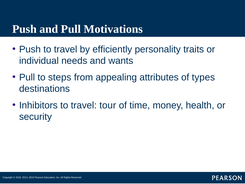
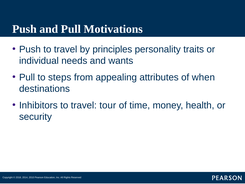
efficiently: efficiently -> principles (112, 49)
types: types -> when (203, 77)
